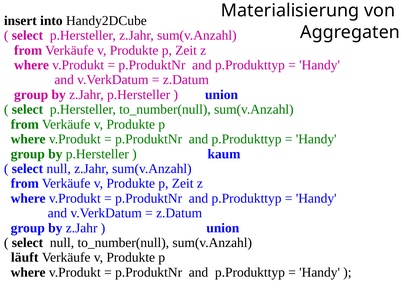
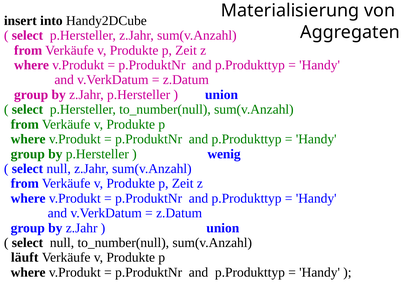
kaum: kaum -> wenig (224, 154)
